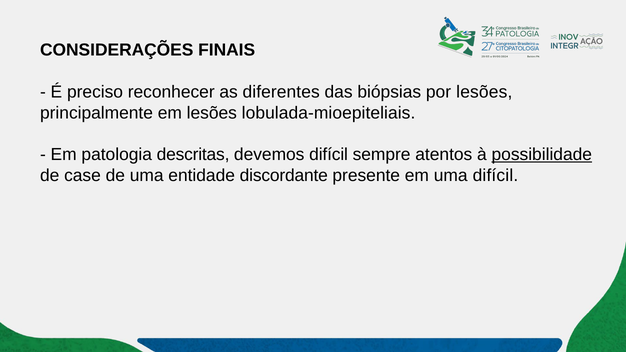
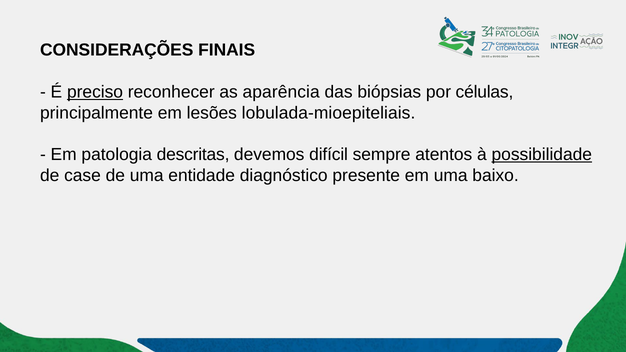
preciso underline: none -> present (95, 92)
diferentes: diferentes -> aparência (281, 92)
por lesões: lesões -> células (484, 92)
discordante: discordante -> diagnóstico (284, 175)
uma difícil: difícil -> baixo (496, 175)
